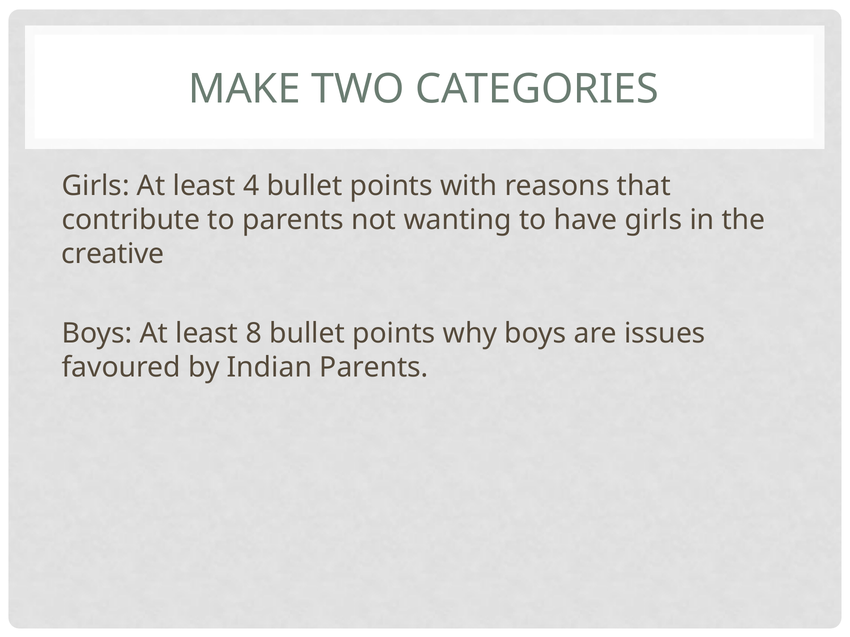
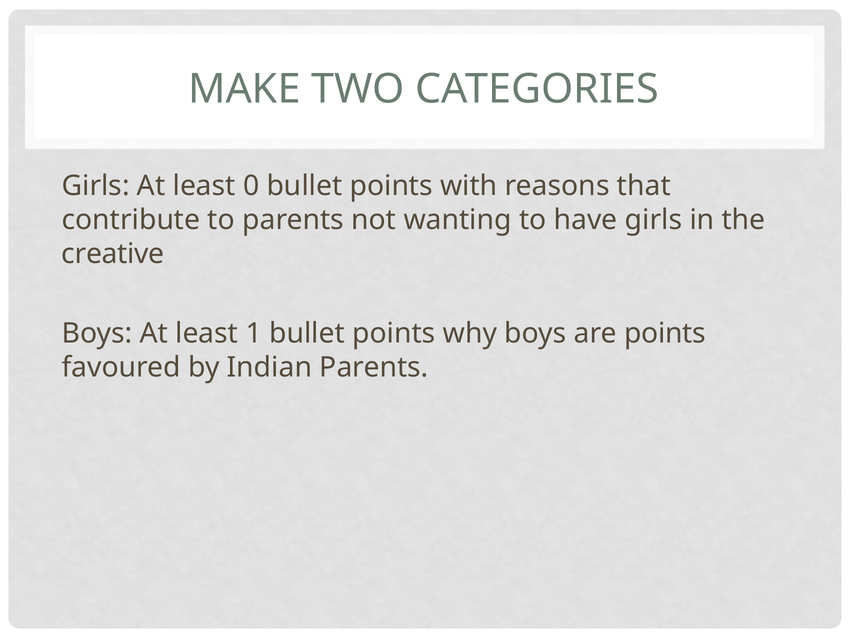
4: 4 -> 0 (251, 186)
8: 8 -> 1 (254, 333)
are issues: issues -> points (665, 333)
